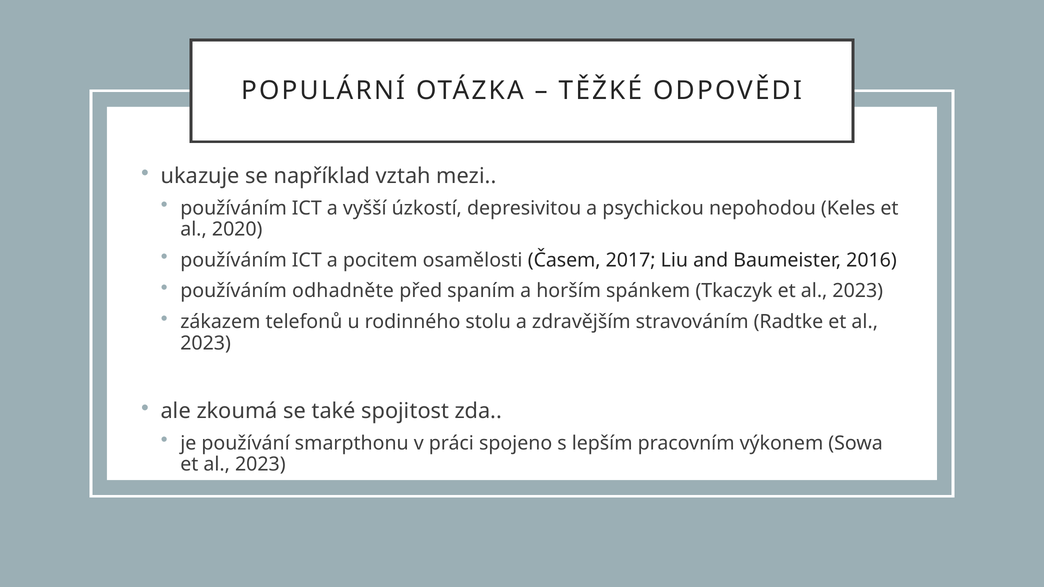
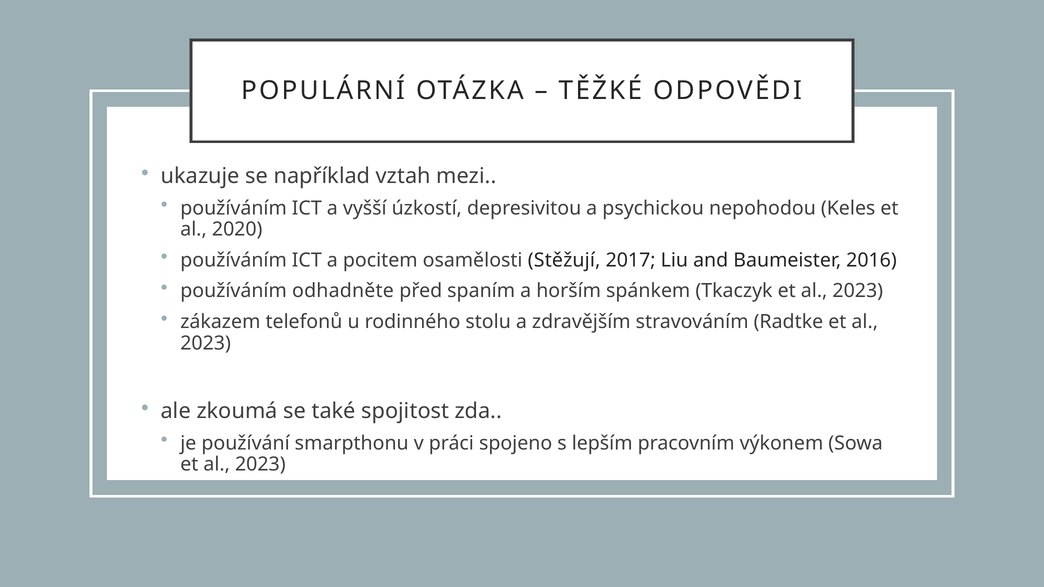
Časem: Časem -> Stěžují (564, 260)
